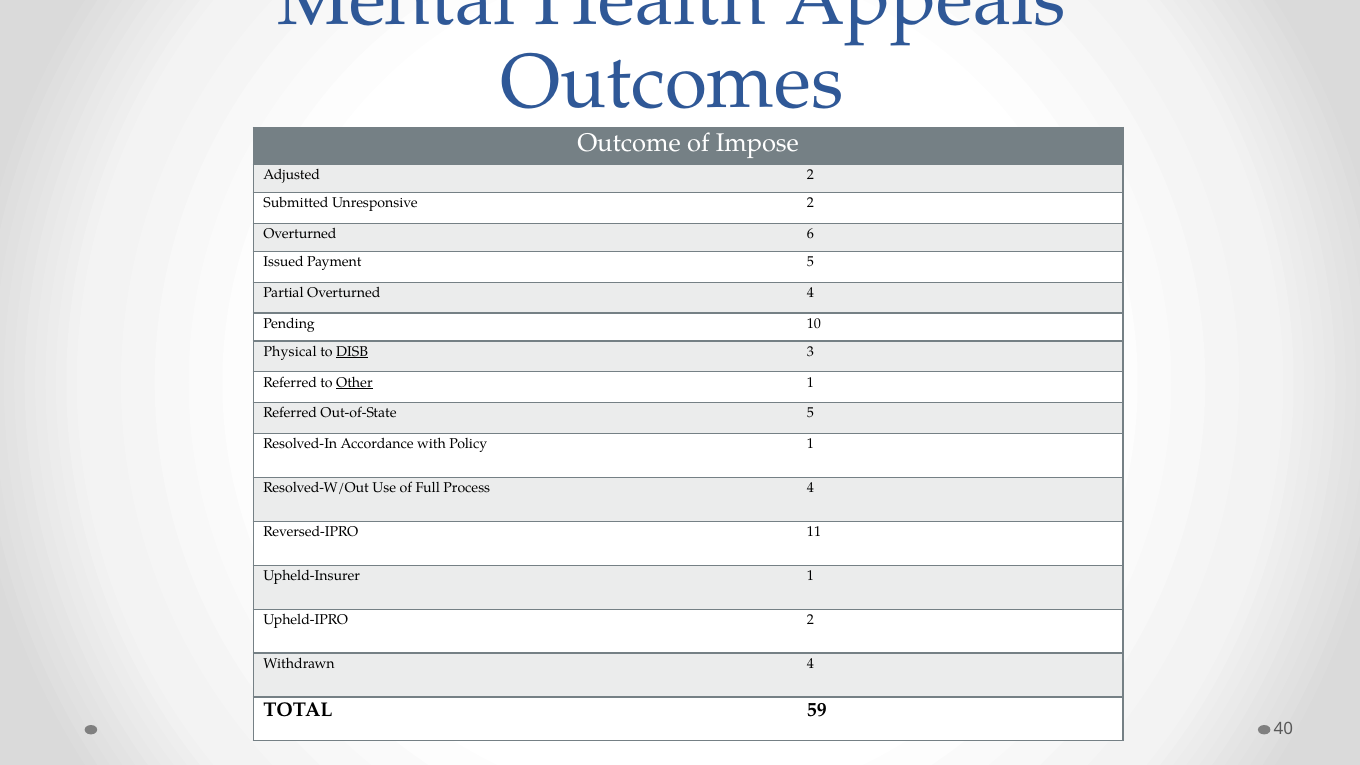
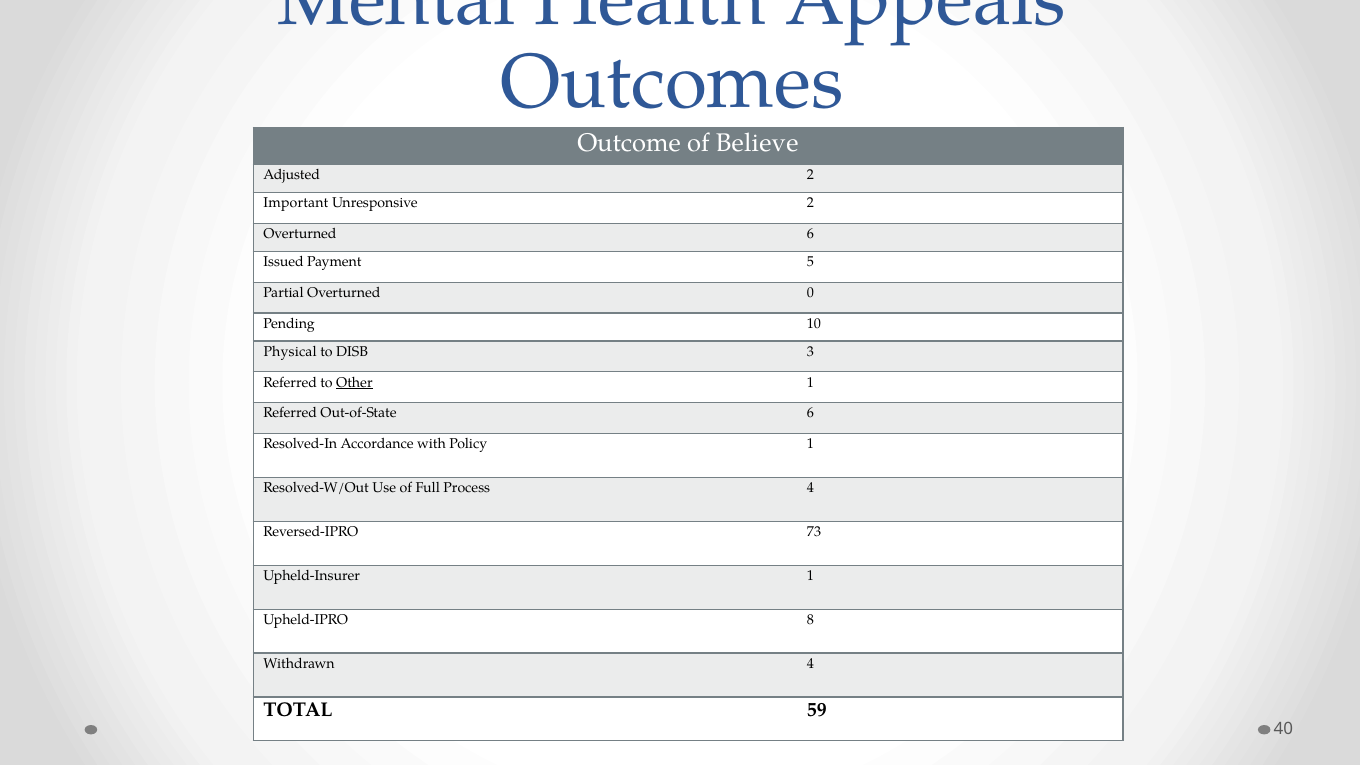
Impose: Impose -> Believe (757, 143)
Submitted: Submitted -> Important (296, 203)
Overturned 4: 4 -> 0 (811, 293)
DISB underline: present -> none (352, 352)
Out-of-State 5: 5 -> 6 (811, 413)
11: 11 -> 73 (814, 532)
Upheld-IPRO 2: 2 -> 8 (811, 620)
